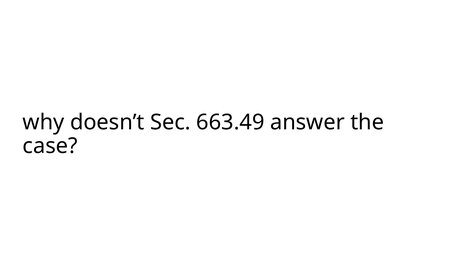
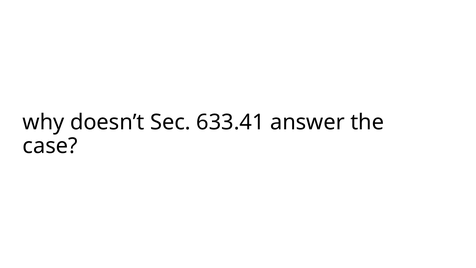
663.49: 663.49 -> 633.41 (230, 122)
